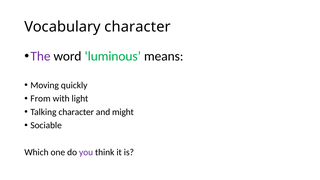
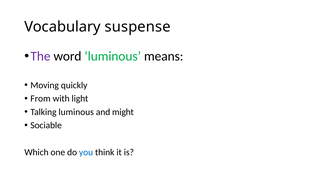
Vocabulary character: character -> suspense (138, 27)
Talking character: character -> luminous (76, 112)
you colour: purple -> blue (86, 152)
